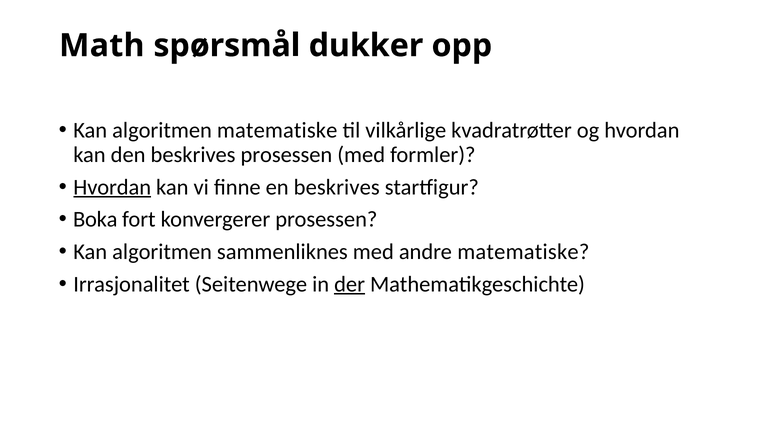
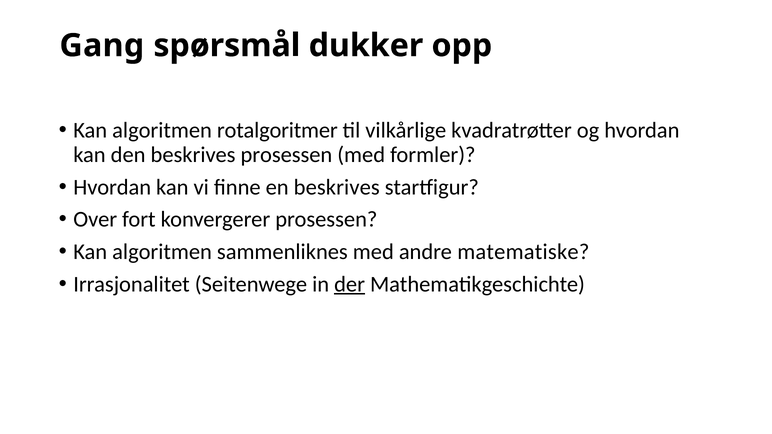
Math: Math -> Gang (102, 46)
algoritmen matematiske: matematiske -> rotalgoritmer (277, 131)
Hvordan underline: present -> none (112, 187)
Boka: Boka -> Over (95, 220)
